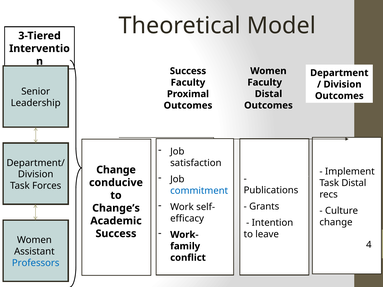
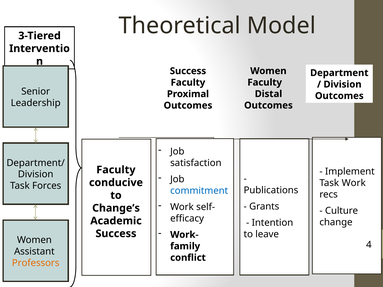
Change: Change -> Faculty (116, 170)
Task Distal: Distal -> Work (354, 183)
Professors colour: blue -> orange (36, 263)
